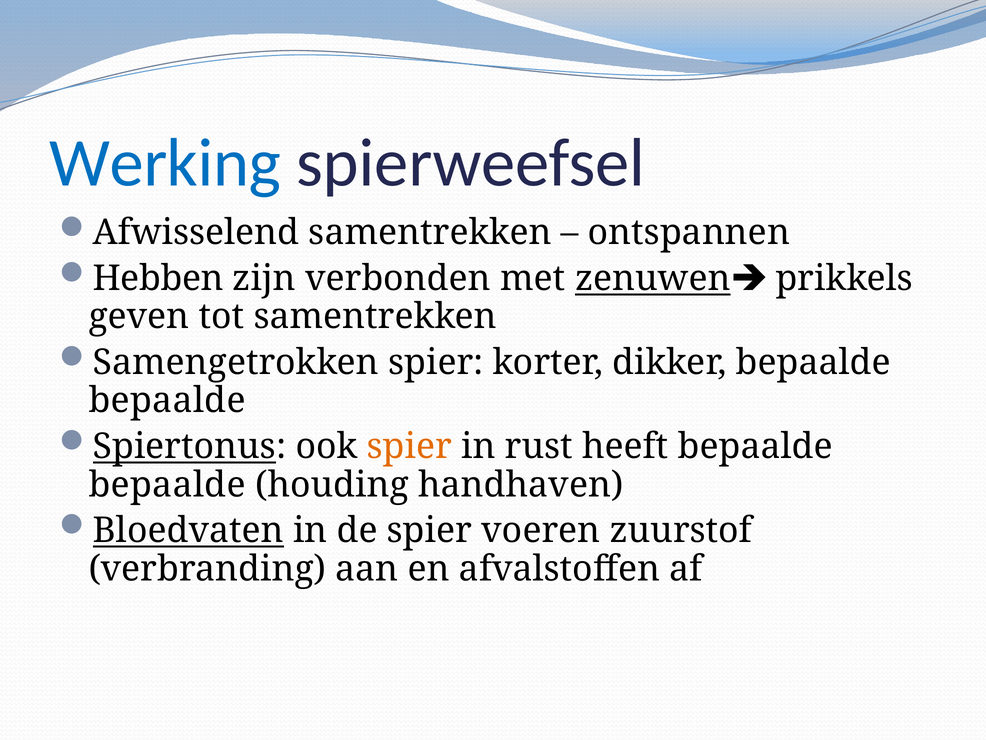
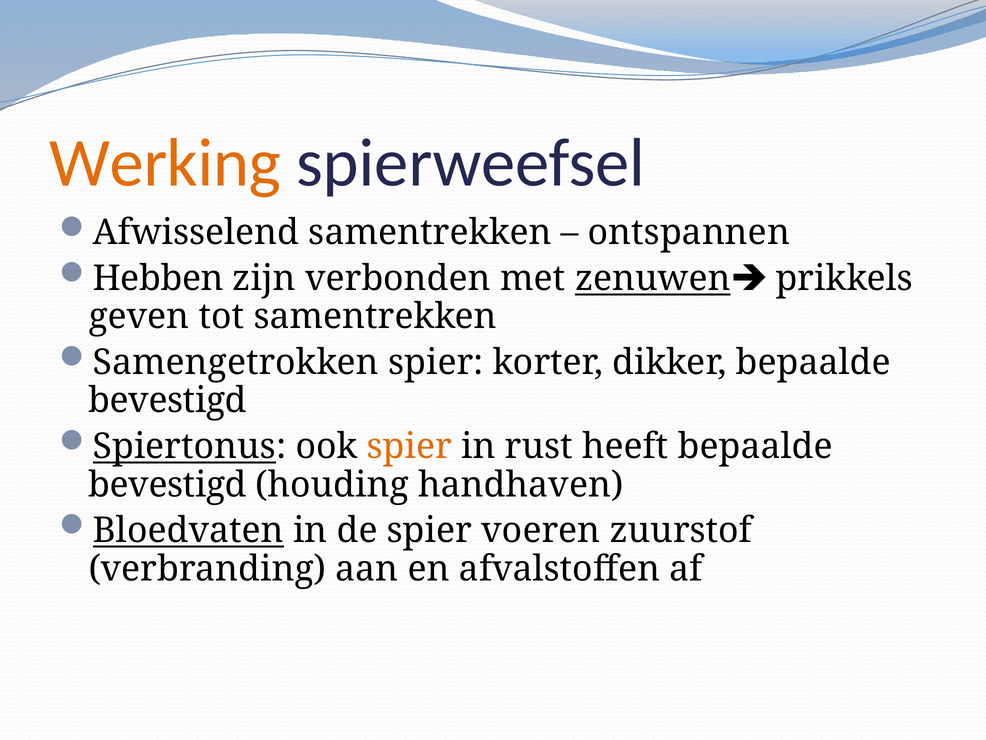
Werking colour: blue -> orange (165, 163)
bepaalde: bepaalde -> bevestigd (167, 400)
bepaalde: bepaalde -> bevestigd (167, 484)
